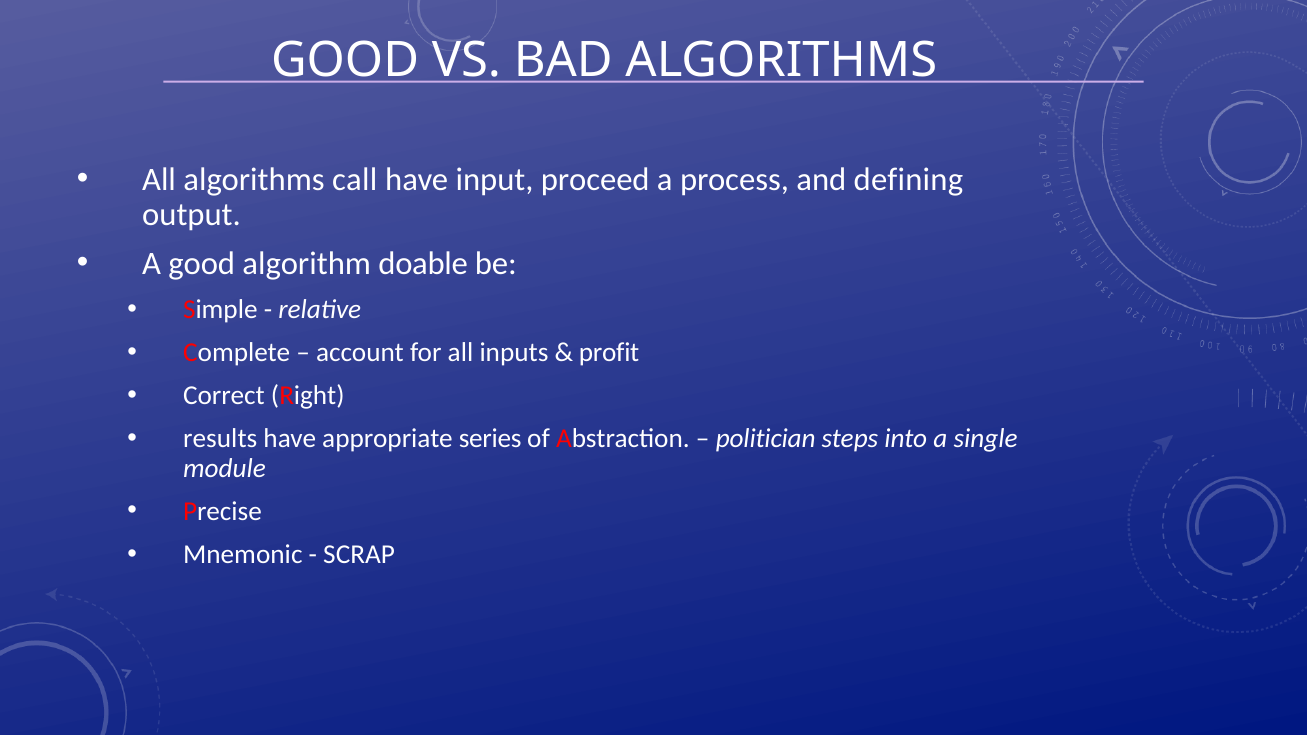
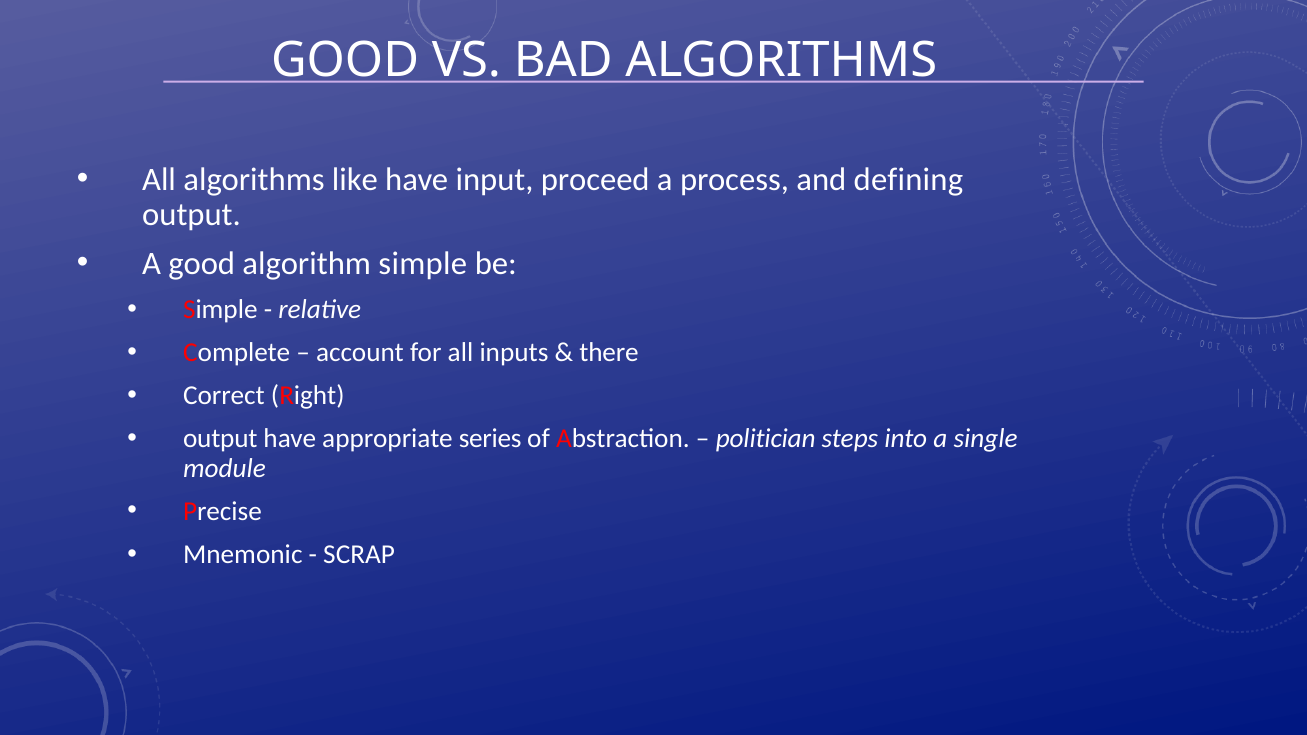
call: call -> like (355, 179)
algorithm doable: doable -> simple (423, 263)
profit: profit -> there (609, 353)
results: results -> output (220, 439)
